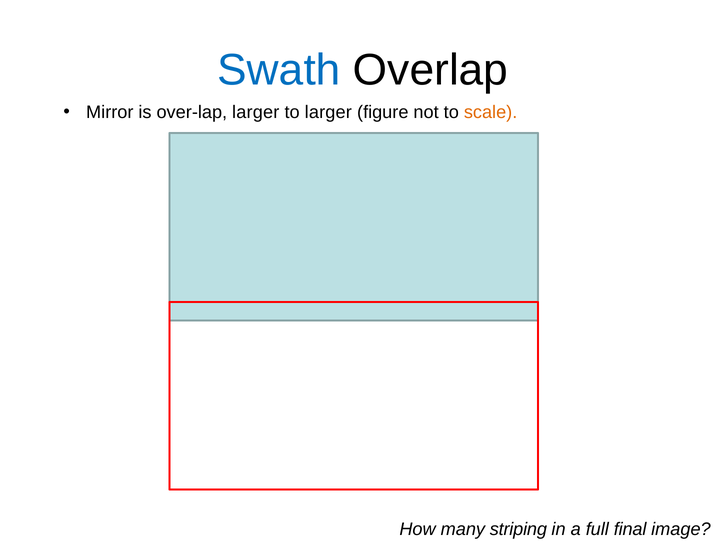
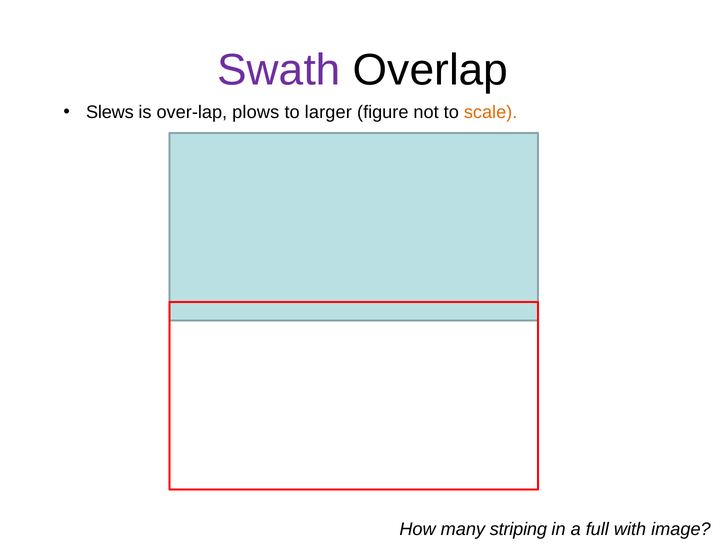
Swath colour: blue -> purple (279, 70)
Mirror: Mirror -> Slews (110, 113)
over-lap larger: larger -> plows (256, 113)
final: final -> with (630, 530)
